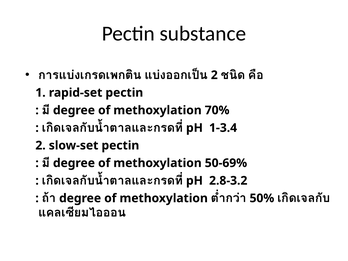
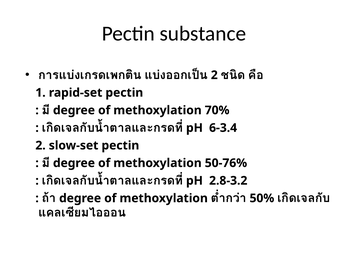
1-3.4: 1-3.4 -> 6-3.4 (223, 128)
50-69%: 50-69% -> 50-76% (226, 163)
